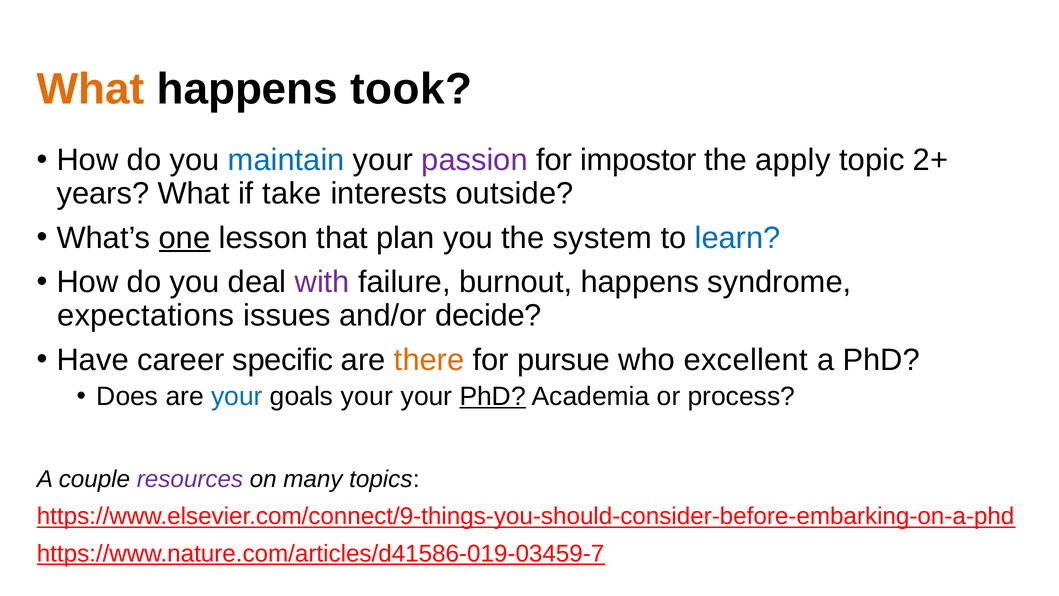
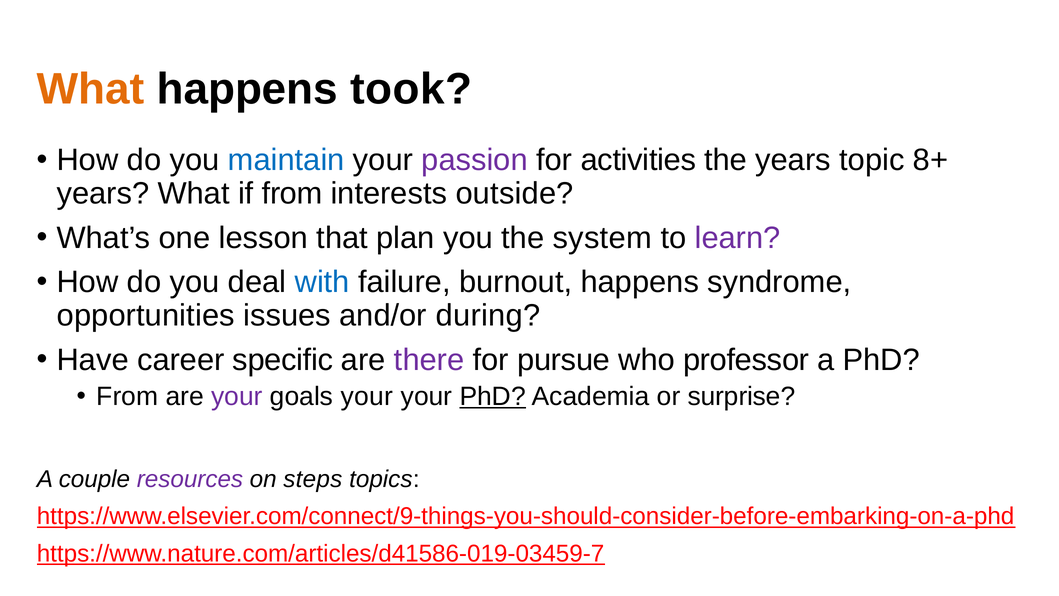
impostor: impostor -> activities (638, 160)
the apply: apply -> years (793, 160)
2+: 2+ -> 8+ (931, 160)
if take: take -> from (292, 193)
one underline: present -> none (185, 238)
learn colour: blue -> purple (738, 238)
with colour: purple -> blue (322, 282)
expectations: expectations -> opportunities (146, 315)
decide: decide -> during (488, 315)
there colour: orange -> purple (429, 360)
excellent: excellent -> professor (746, 360)
Does: Does -> From (127, 396)
your colour: blue -> purple (237, 396)
process: process -> surprise (741, 396)
many: many -> steps (313, 479)
